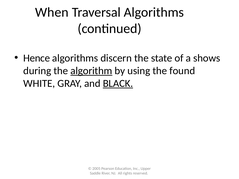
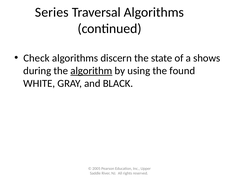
When: When -> Series (52, 12)
Hence: Hence -> Check (36, 58)
BLACK underline: present -> none (118, 84)
